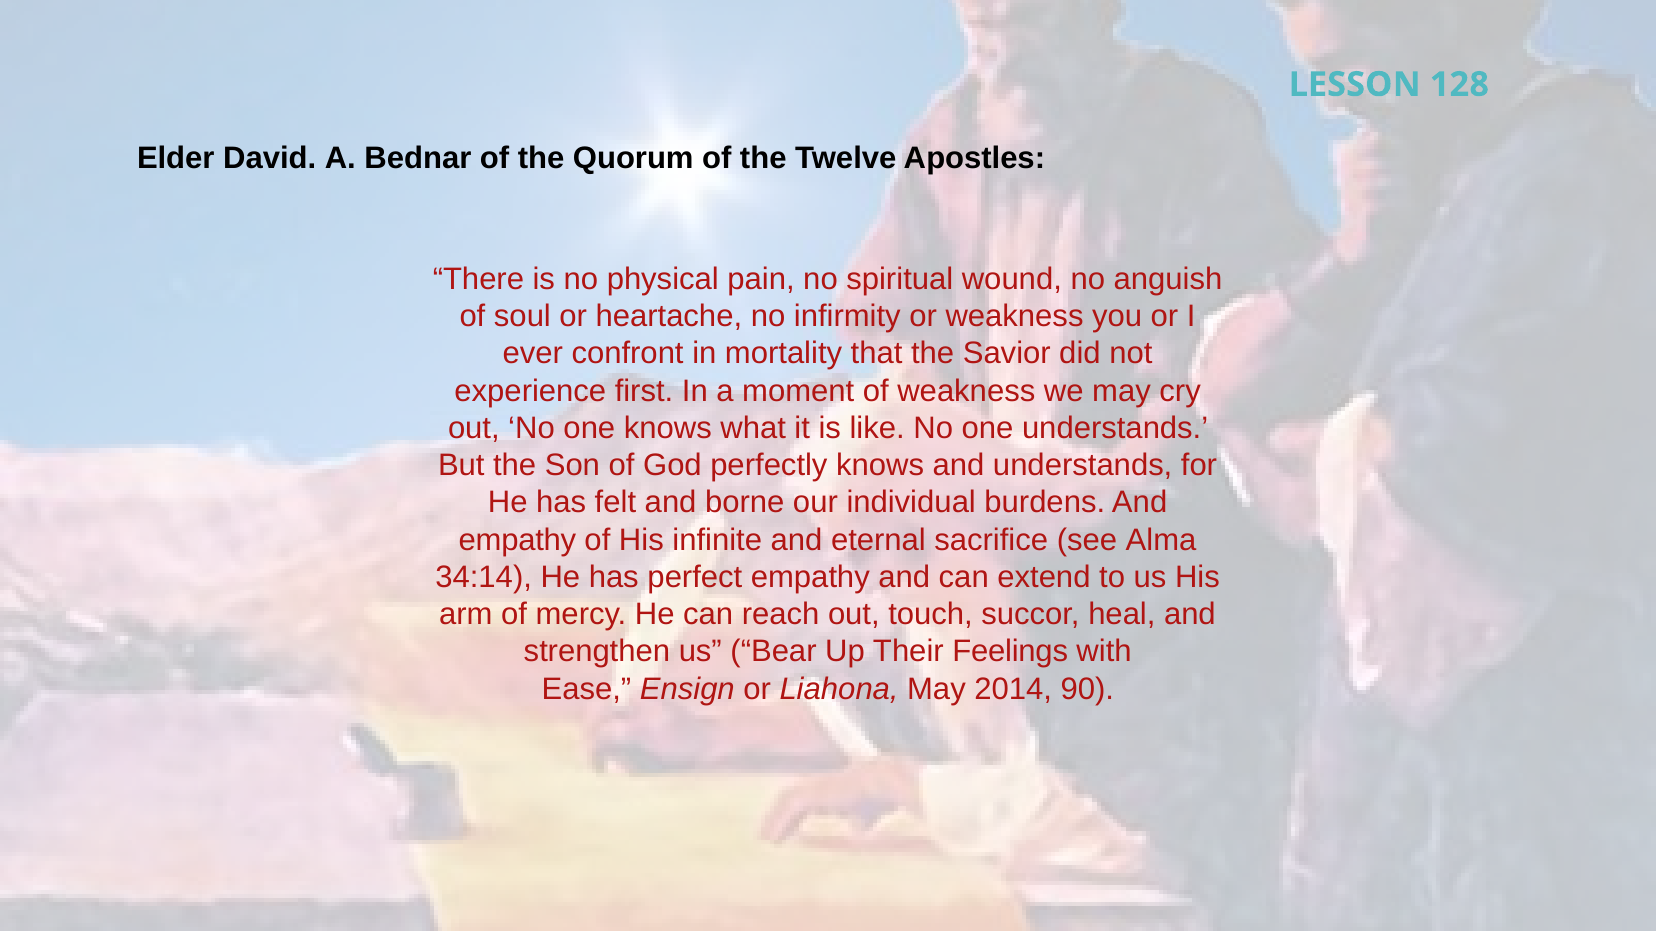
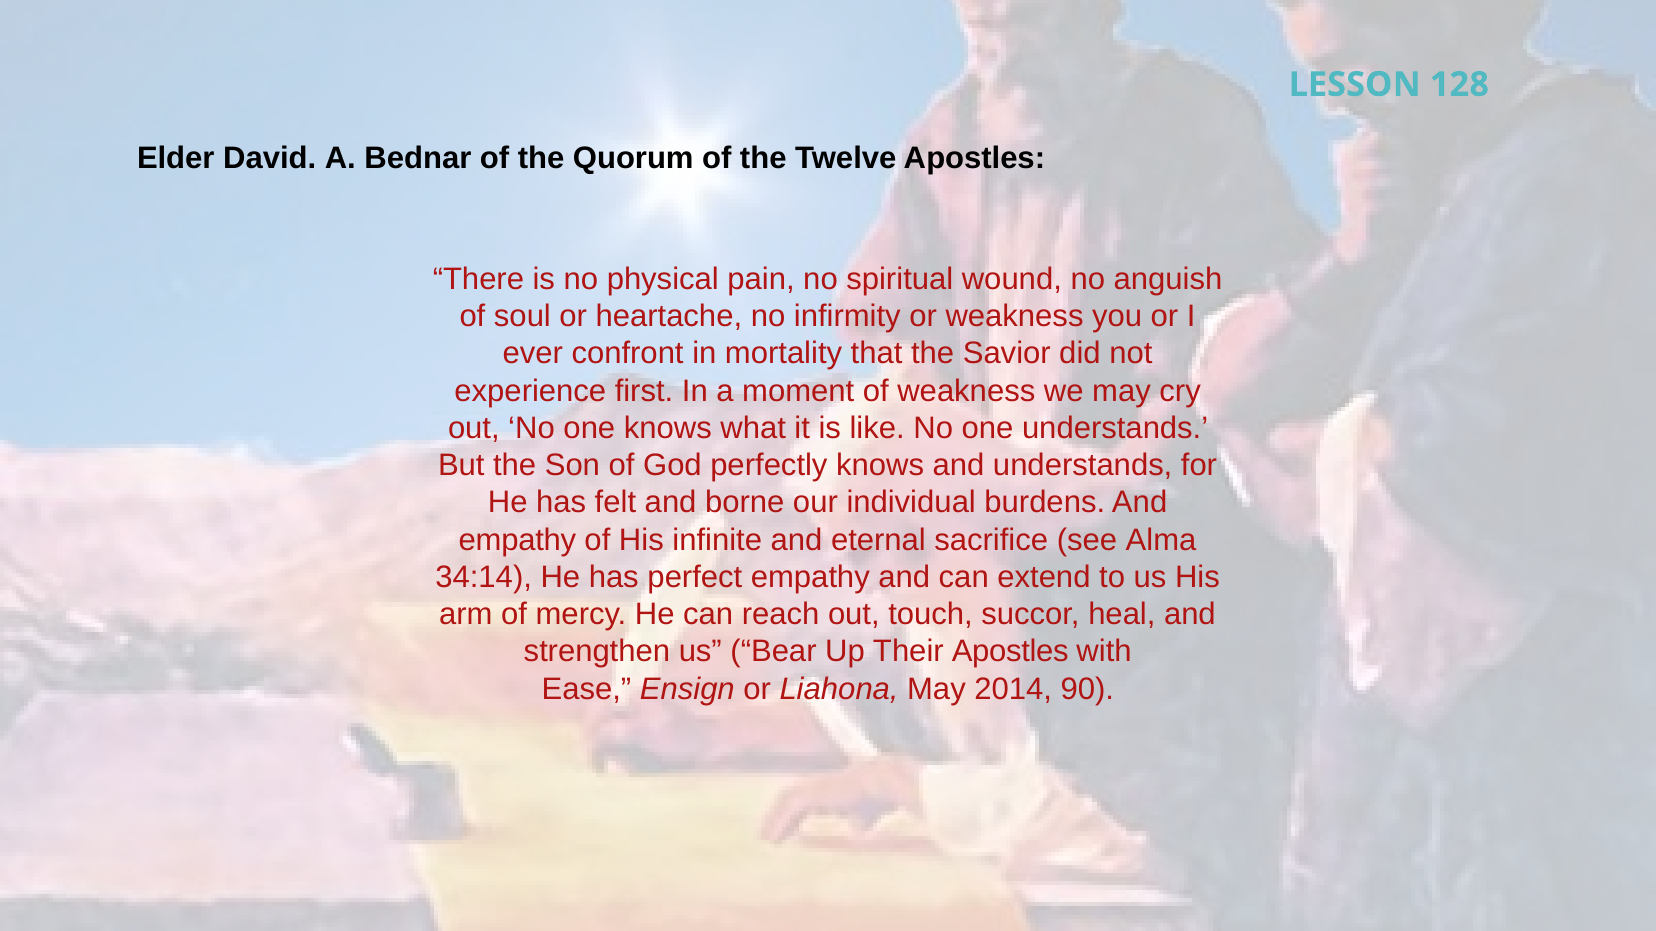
Their Feelings: Feelings -> Apostles (1010, 652)
